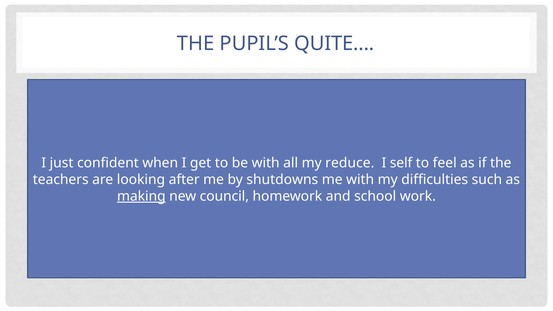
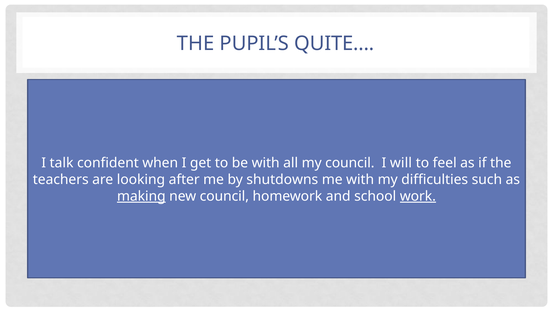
just: just -> talk (62, 163)
my reduce: reduce -> council (350, 163)
self: self -> will (401, 163)
work underline: none -> present (418, 196)
